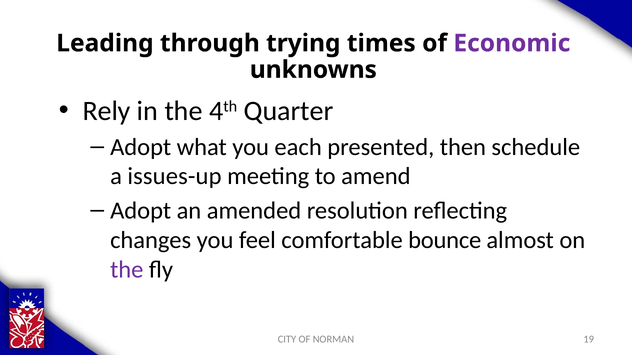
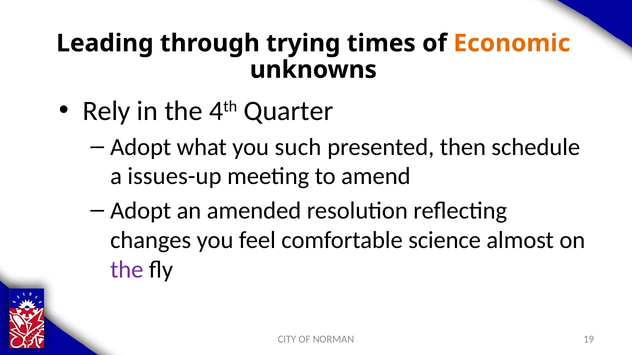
Economic colour: purple -> orange (512, 43)
each: each -> such (298, 147)
bounce: bounce -> science (445, 240)
